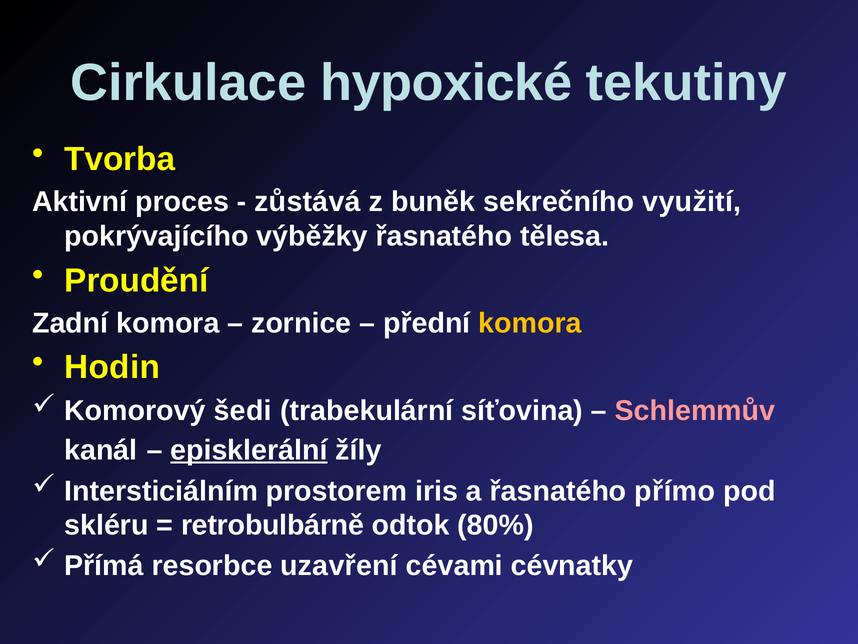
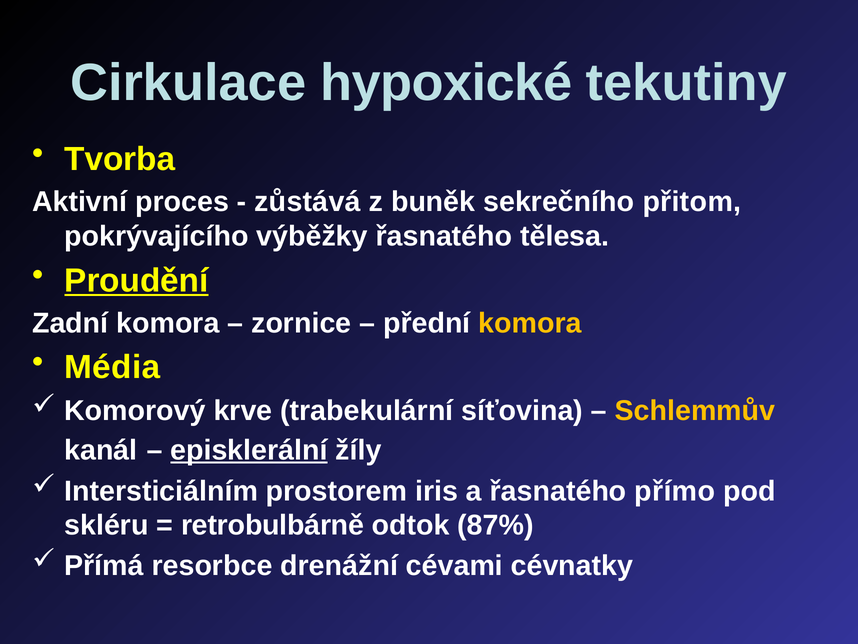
využití: využití -> přitom (692, 202)
Proudění underline: none -> present (136, 280)
Hodin: Hodin -> Média (112, 367)
šedi: šedi -> krve (243, 411)
Schlemmův colour: pink -> yellow (695, 411)
80%: 80% -> 87% (496, 525)
uzavření: uzavření -> drenážní (339, 565)
